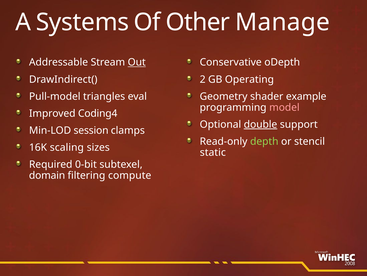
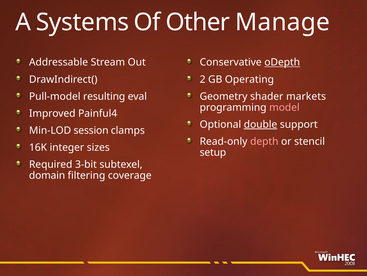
Out underline: present -> none (137, 62)
oDepth underline: none -> present (282, 62)
triangles: triangles -> resulting (104, 96)
example: example -> markets (306, 96)
Coding4: Coding4 -> Painful4 (98, 113)
depth colour: light green -> pink (264, 141)
scaling: scaling -> integer (67, 147)
static: static -> setup (213, 152)
0-bit: 0-bit -> 3-bit (86, 164)
compute: compute -> coverage (130, 175)
